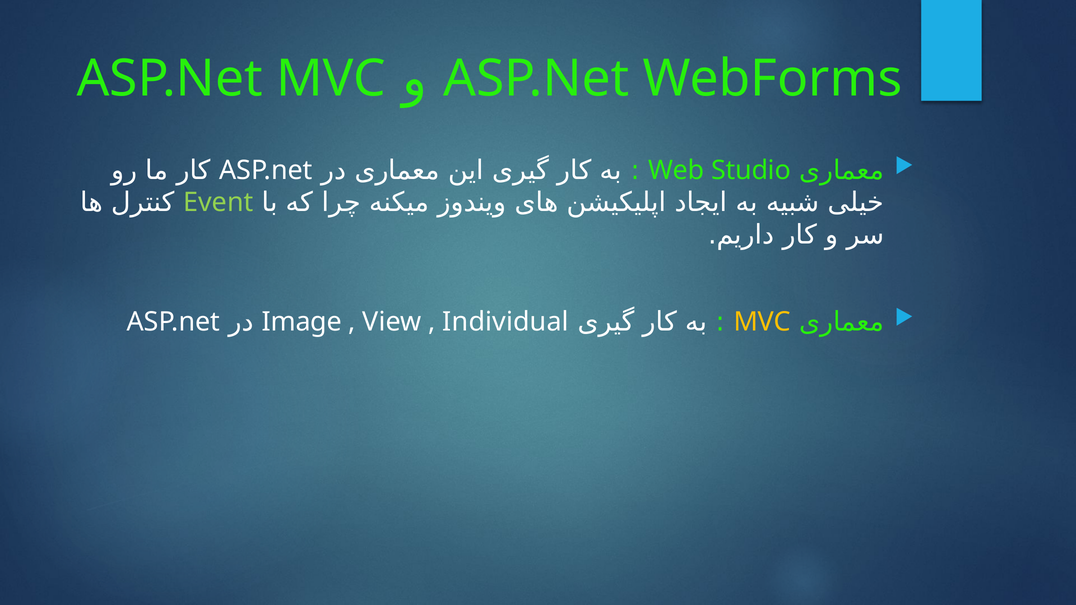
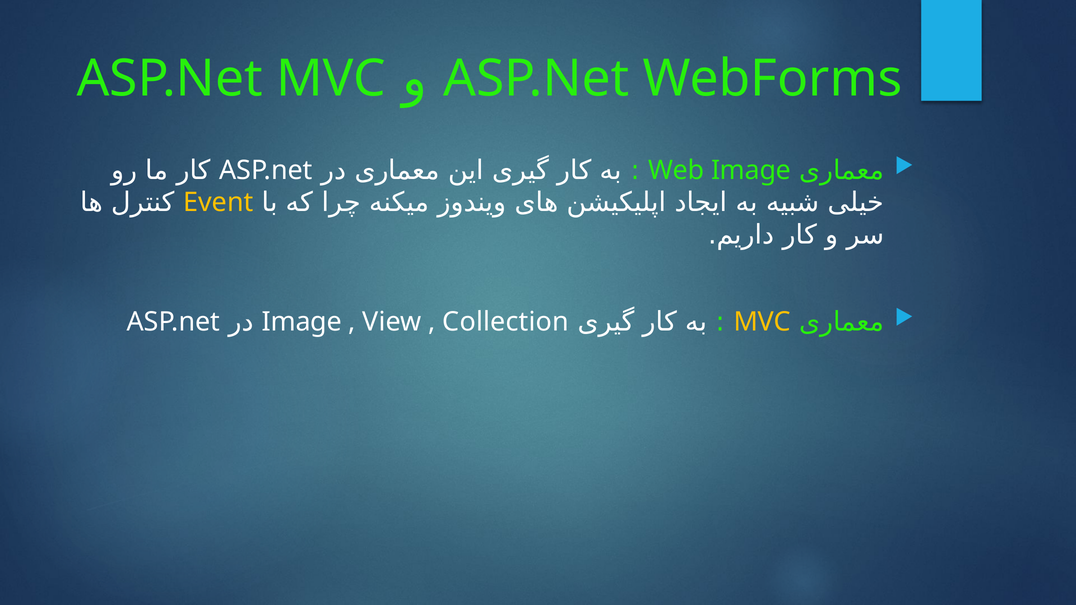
Web Studio: Studio -> Image (751, 170)
Event colour: light green -> yellow (218, 202)
Individual: Individual -> Collection (506, 322)
